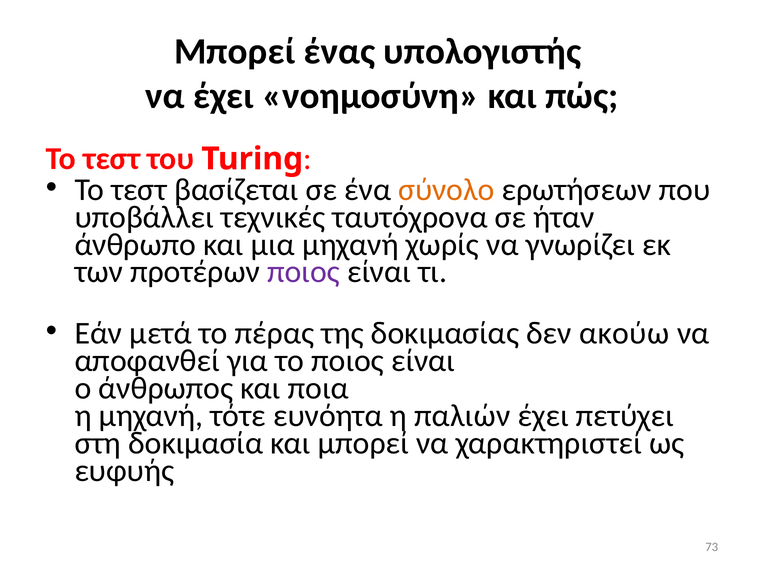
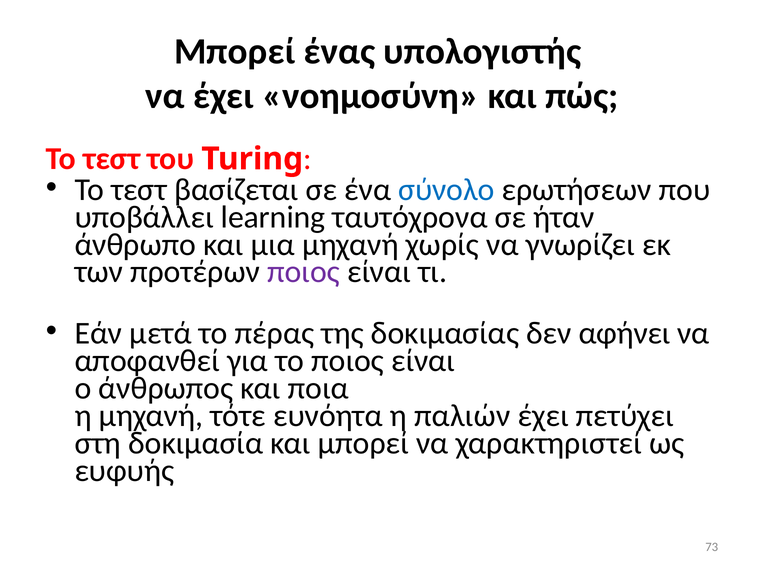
σύνολο colour: orange -> blue (446, 190)
τεχνικές: τεχνικές -> learning (273, 217)
ακούω: ακούω -> αφήνει (625, 333)
